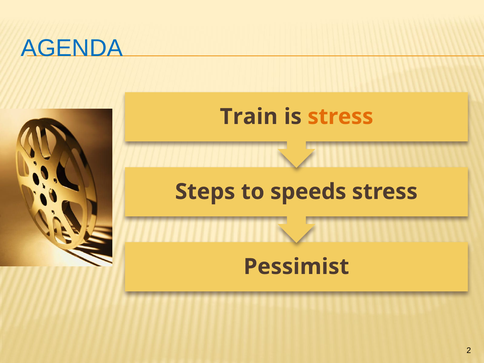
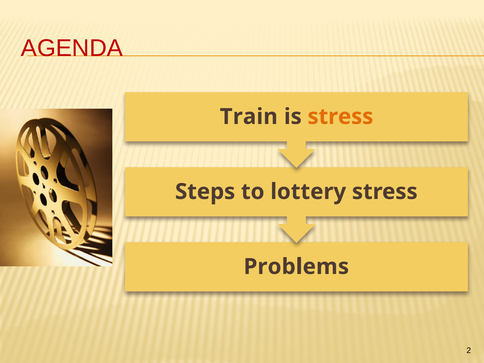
AGENDA colour: blue -> red (72, 48)
speeds: speeds -> lottery (308, 192)
Pessimist: Pessimist -> Problems (296, 267)
